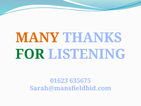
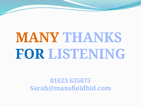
FOR colour: green -> blue (30, 54)
